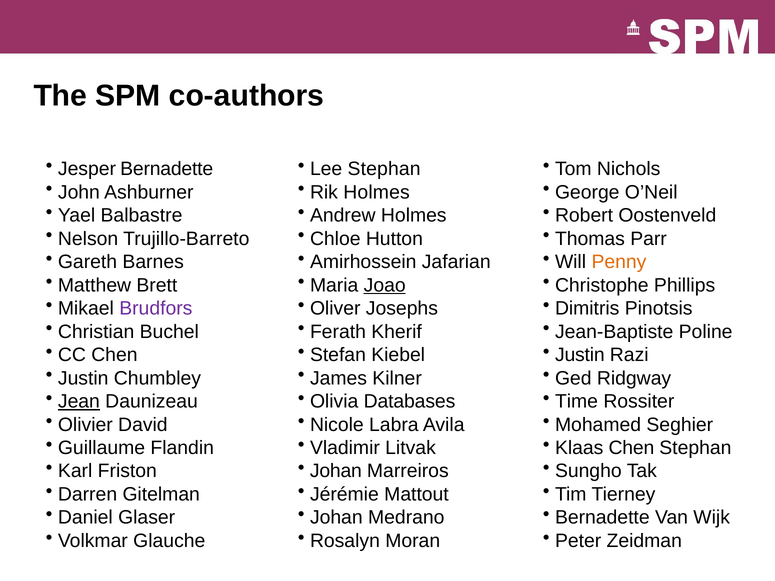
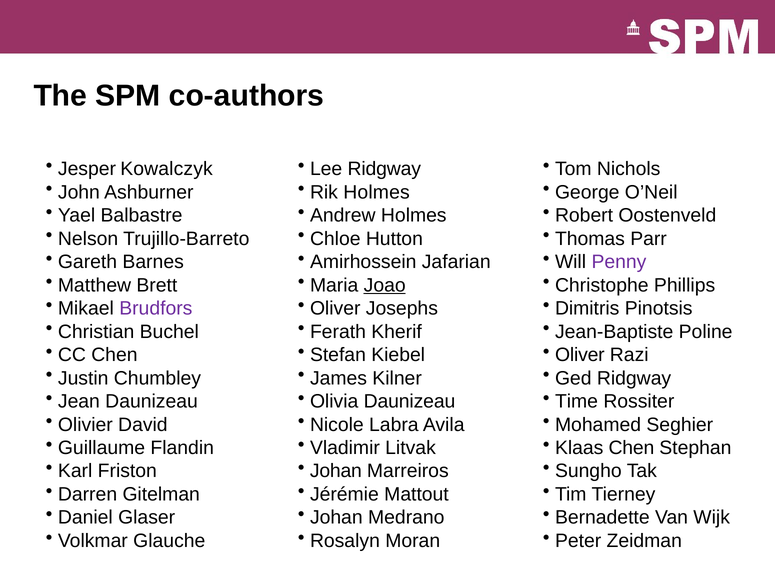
Jesper Bernadette: Bernadette -> Kowalczyk (167, 169)
Lee Stephan: Stephan -> Ridgway (384, 169)
Penny colour: orange -> purple (619, 262)
Justin: Justin -> Oliver (580, 355)
Jean underline: present -> none (79, 402)
Olivia Databases: Databases -> Daunizeau (409, 402)
